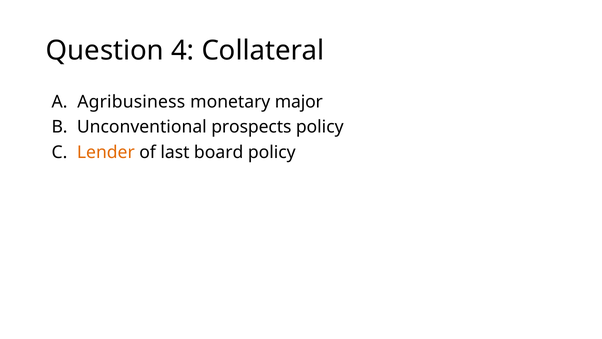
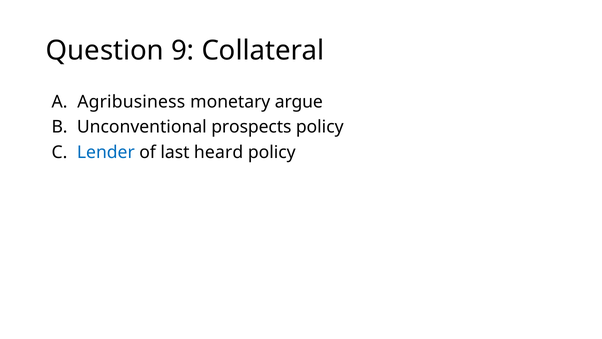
4: 4 -> 9 (183, 51)
major: major -> argue (299, 102)
Lender colour: orange -> blue (106, 152)
board: board -> heard (219, 152)
